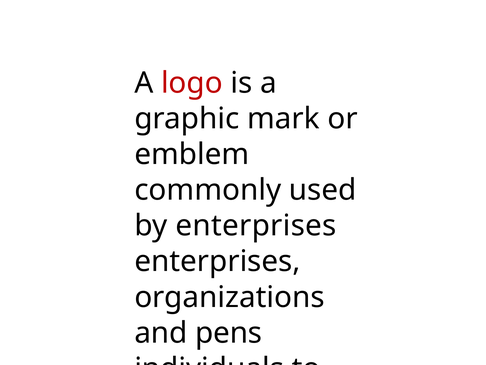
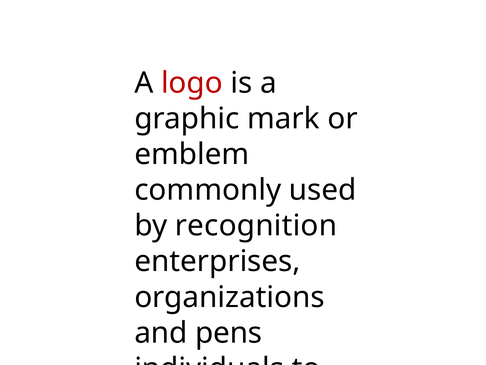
by enterprises: enterprises -> recognition (256, 226)
